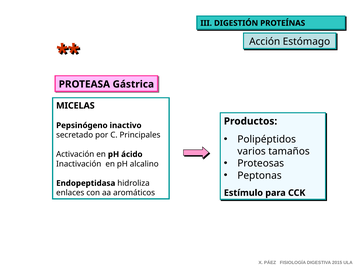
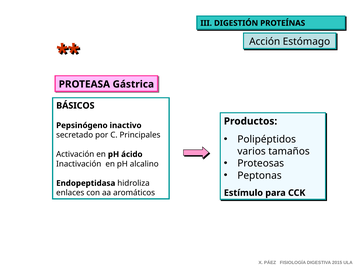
MICELAS: MICELAS -> BÁSICOS (75, 106)
